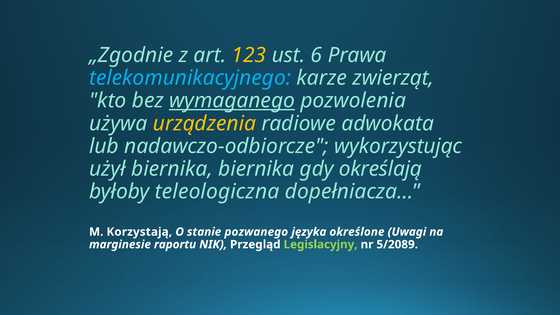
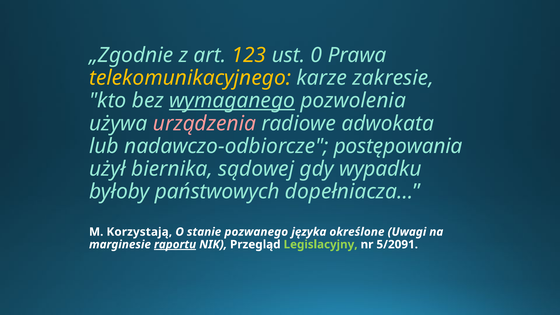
6: 6 -> 0 (316, 55)
telekomunikacyjnego colour: light blue -> yellow (190, 78)
zwierząt: zwierząt -> zakresie (393, 78)
urządzenia colour: yellow -> pink (204, 123)
wykorzystując: wykorzystując -> postępowania (398, 146)
biernika biernika: biernika -> sądowej (256, 169)
określają: określają -> wypadku (380, 169)
teleologiczna: teleologiczna -> państwowych (217, 191)
raportu underline: none -> present (175, 244)
5/2089: 5/2089 -> 5/2091 (397, 244)
